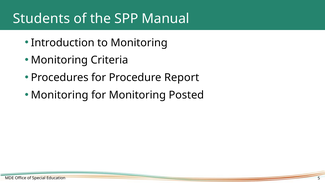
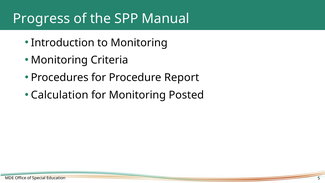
Students: Students -> Progress (41, 19)
Monitoring: Monitoring -> Calculation (60, 95)
